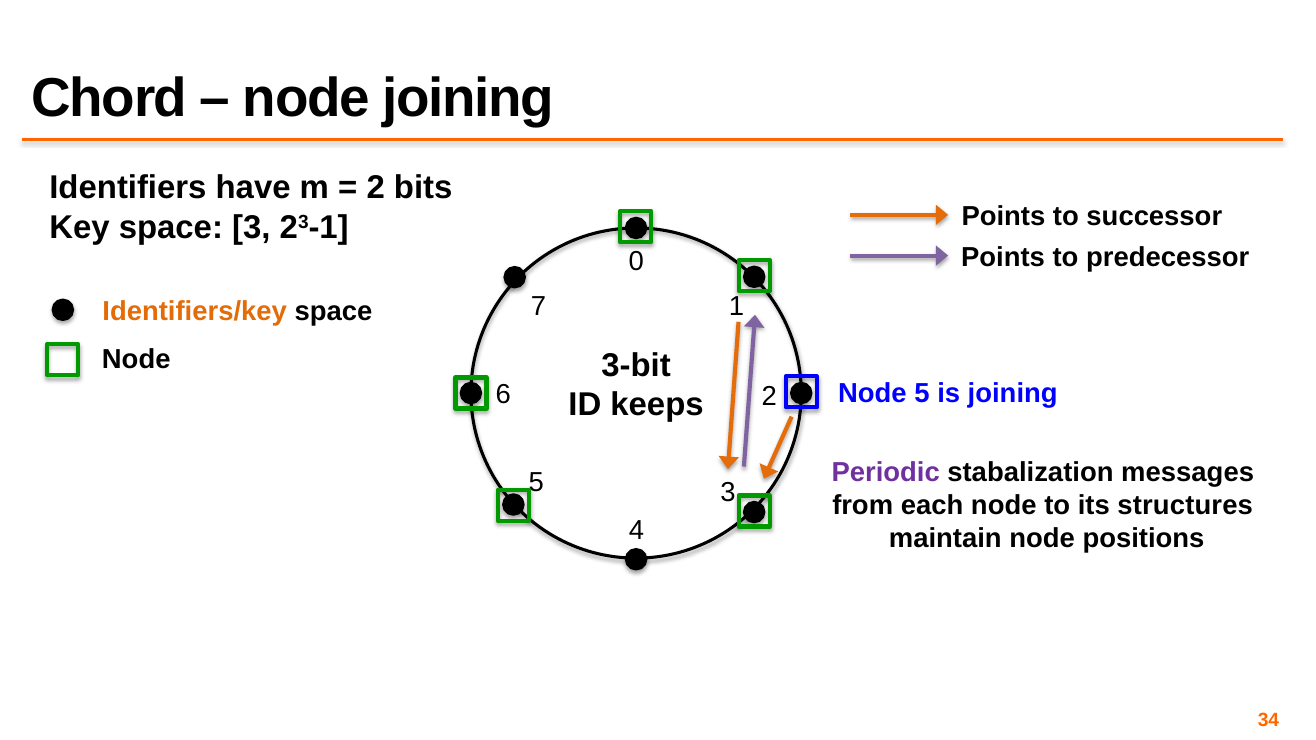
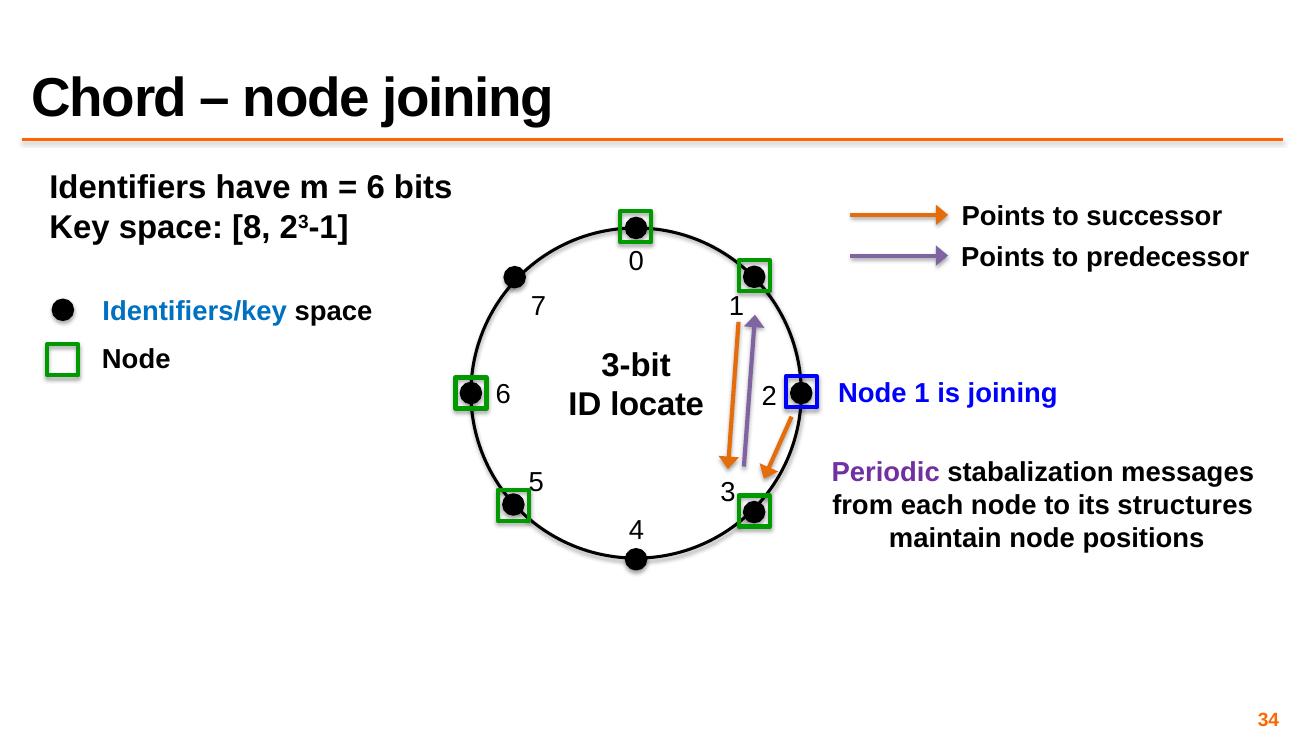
2: 2 -> 6 (376, 188)
space 3: 3 -> 8 (251, 228)
Identifiers/key colour: orange -> blue (195, 312)
Node 5: 5 -> 1 (922, 394)
keeps: keeps -> locate (657, 405)
